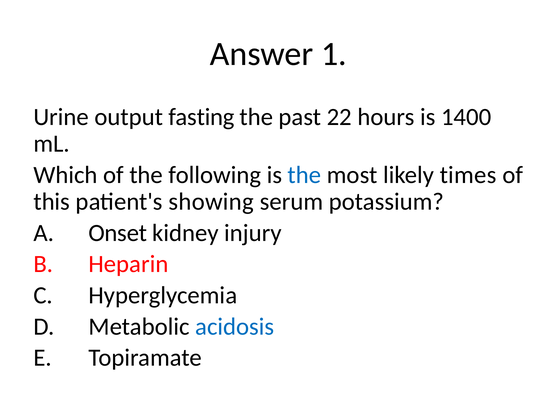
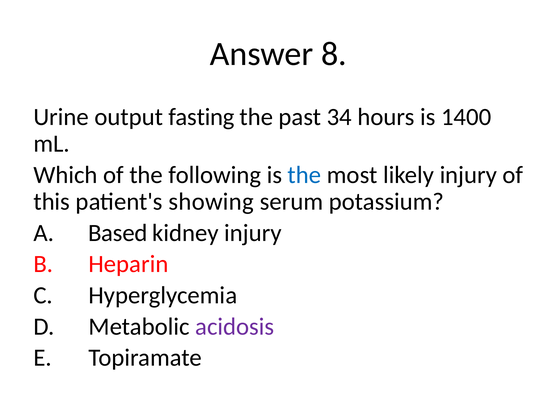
1: 1 -> 8 (334, 54)
22: 22 -> 34 (339, 117)
likely times: times -> injury (468, 175)
Onset: Onset -> Based (118, 233)
acidosis colour: blue -> purple (235, 326)
